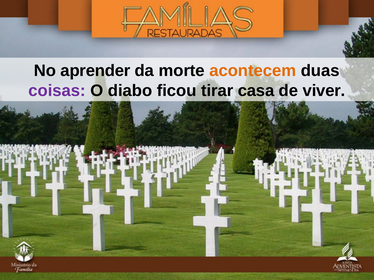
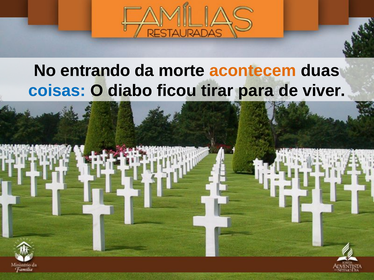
aprender: aprender -> entrando (95, 71)
coisas colour: purple -> blue (57, 91)
casa: casa -> para (256, 91)
